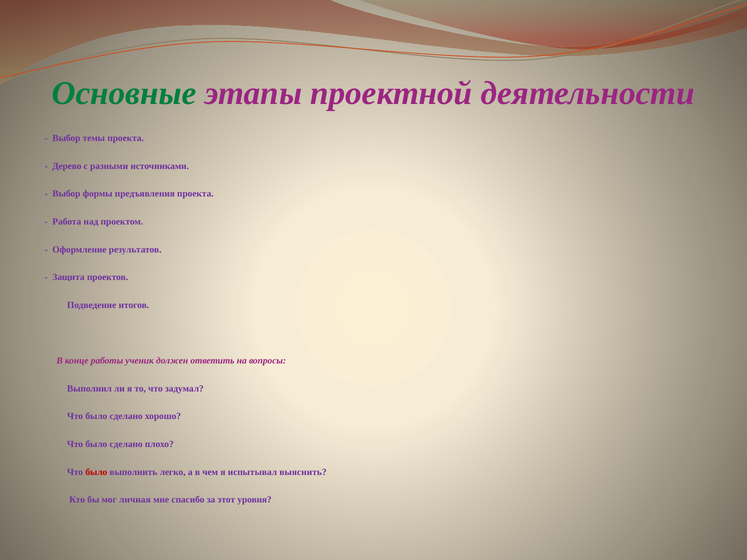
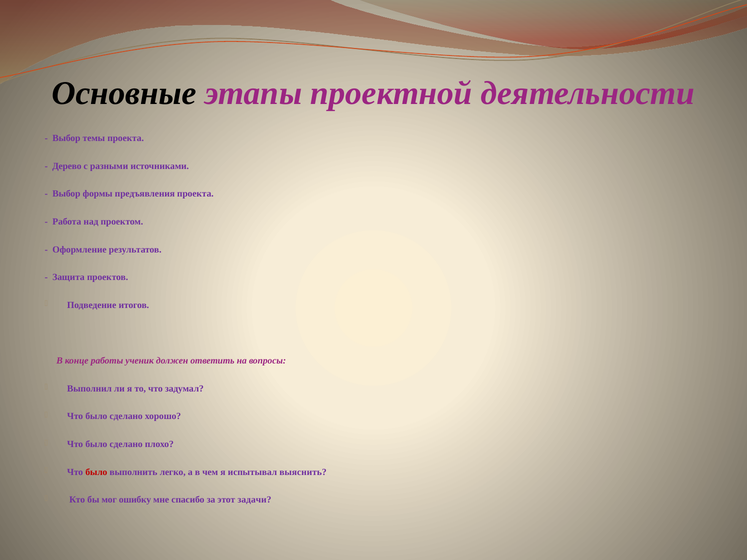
Основные colour: green -> black (124, 93)
личная: личная -> ошибку (135, 500)
уровня: уровня -> задачи (254, 500)
